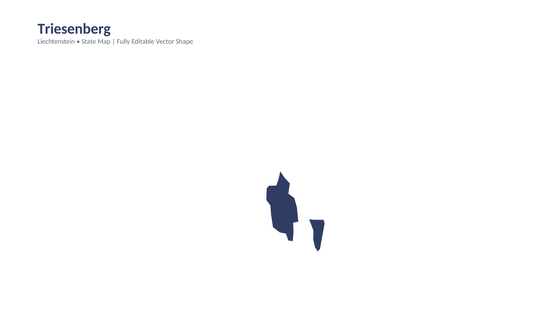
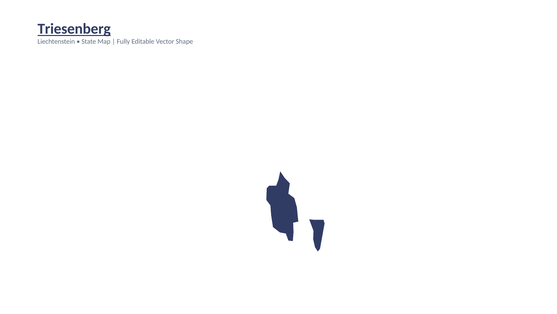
Triesenberg underline: none -> present (74, 29)
